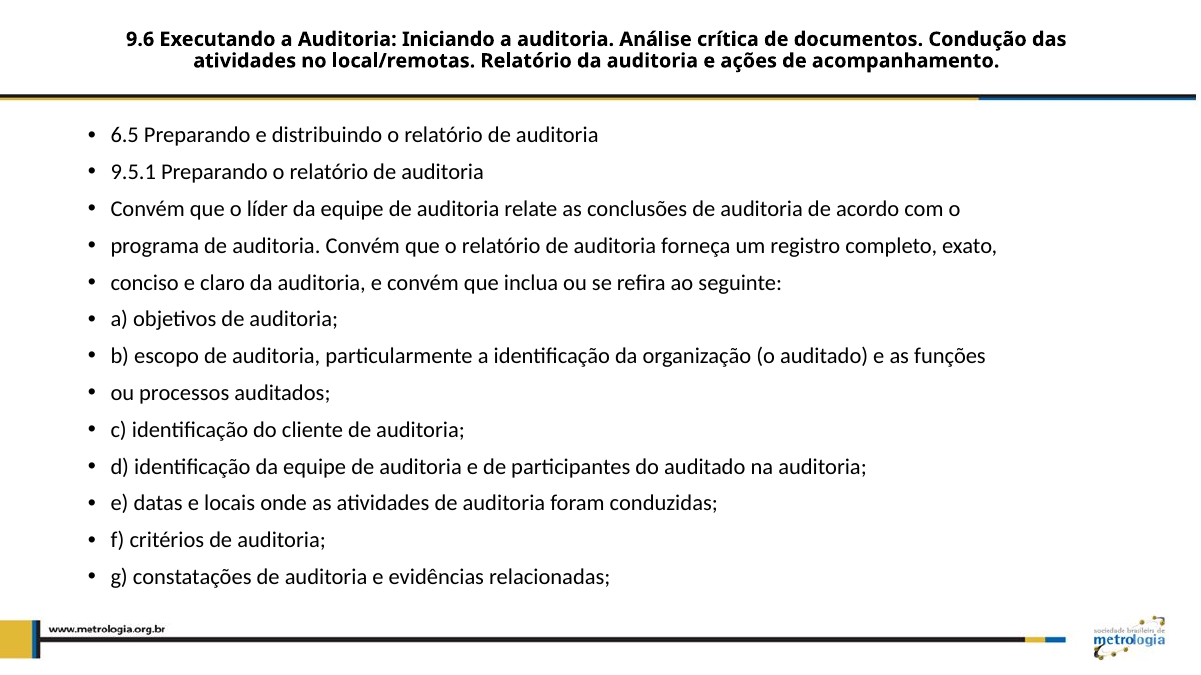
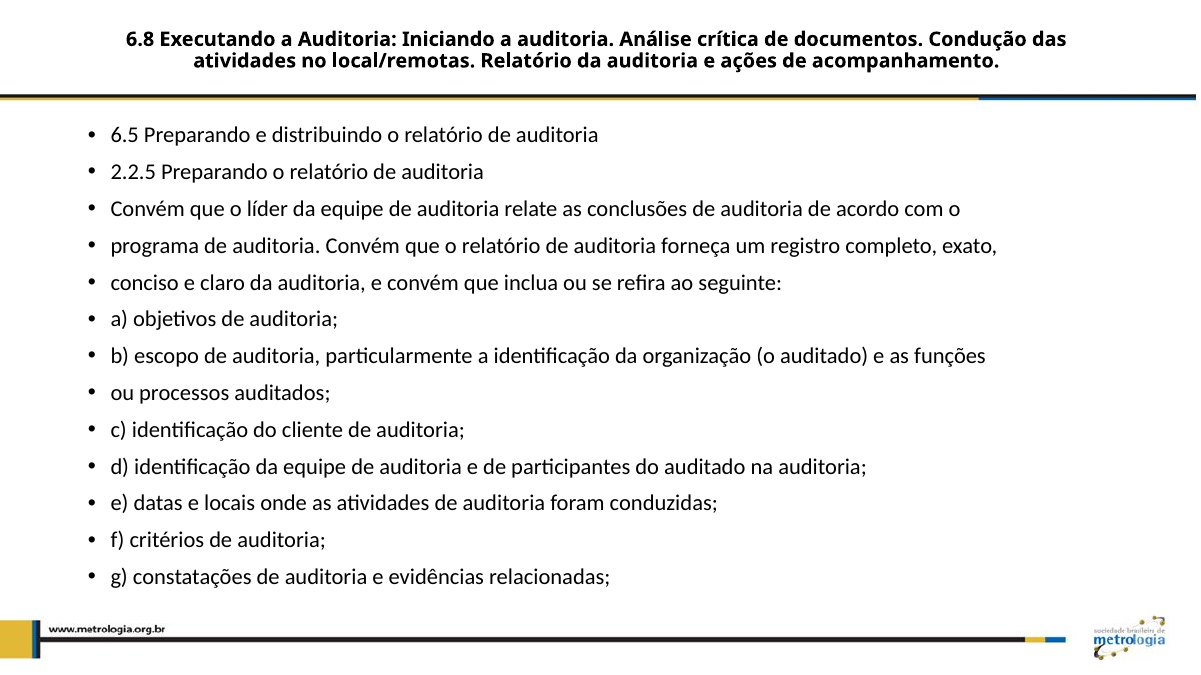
9.6: 9.6 -> 6.8 (140, 39)
9.5.1: 9.5.1 -> 2.2.5 (133, 172)
